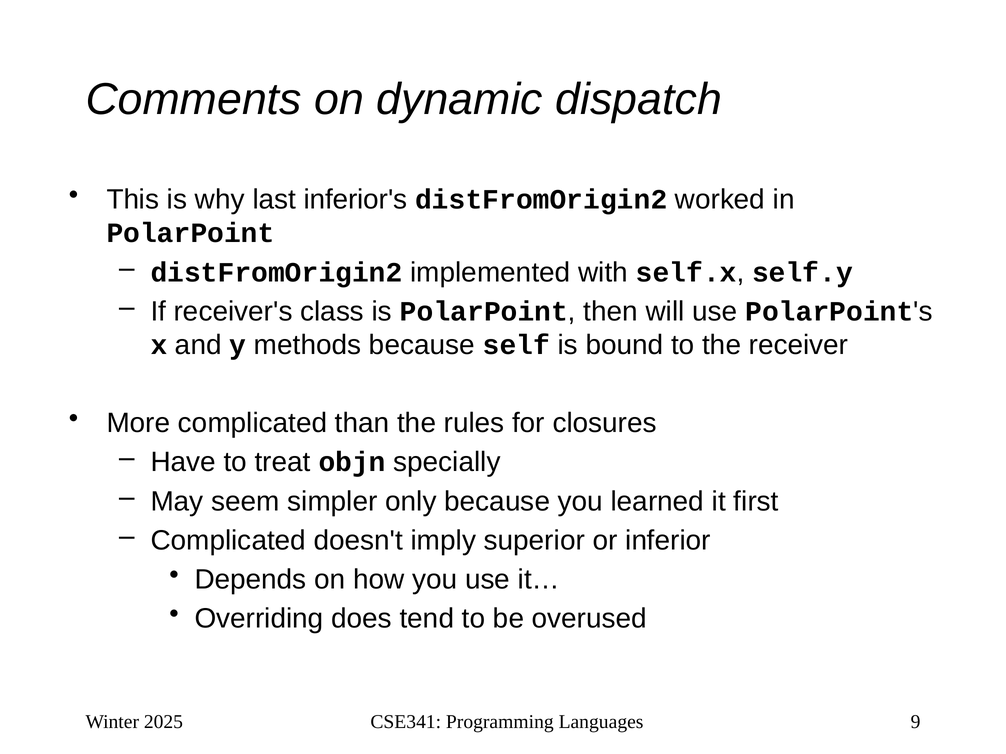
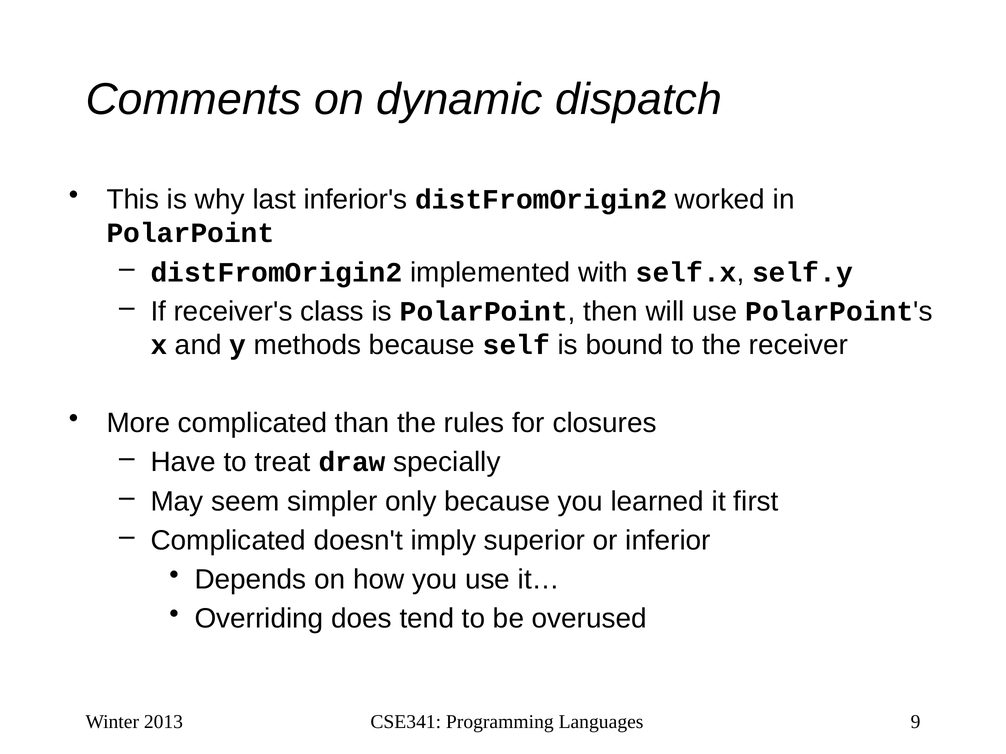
objn: objn -> draw (352, 463)
2025: 2025 -> 2013 (163, 722)
